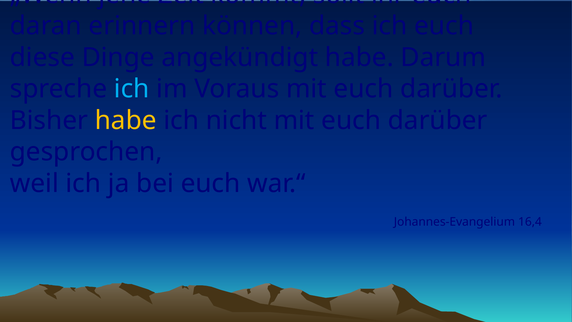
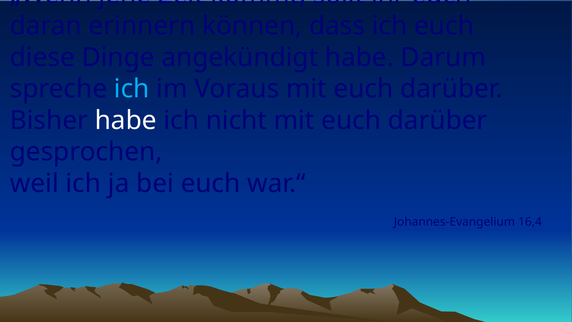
habe colour: yellow -> white (126, 120)
